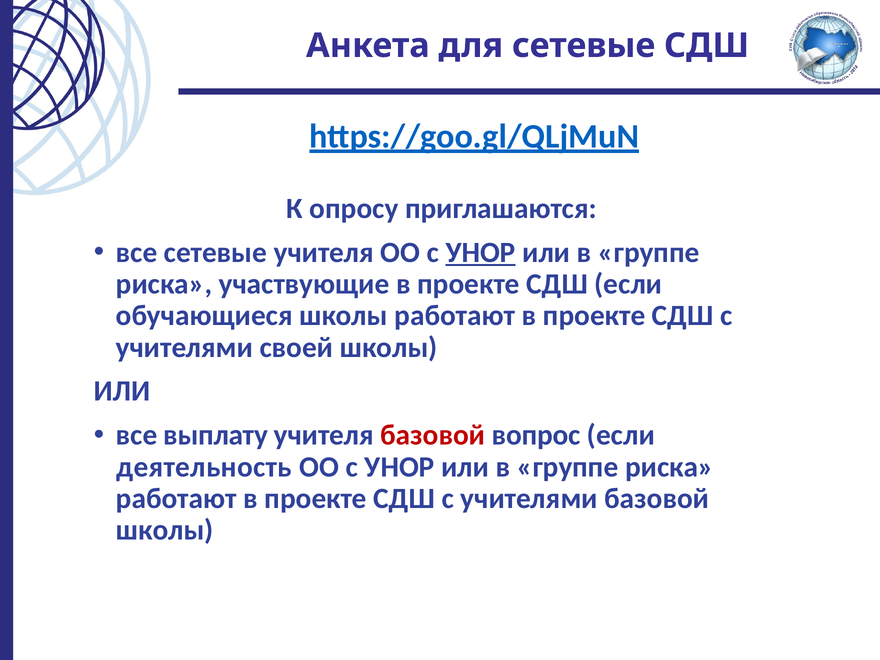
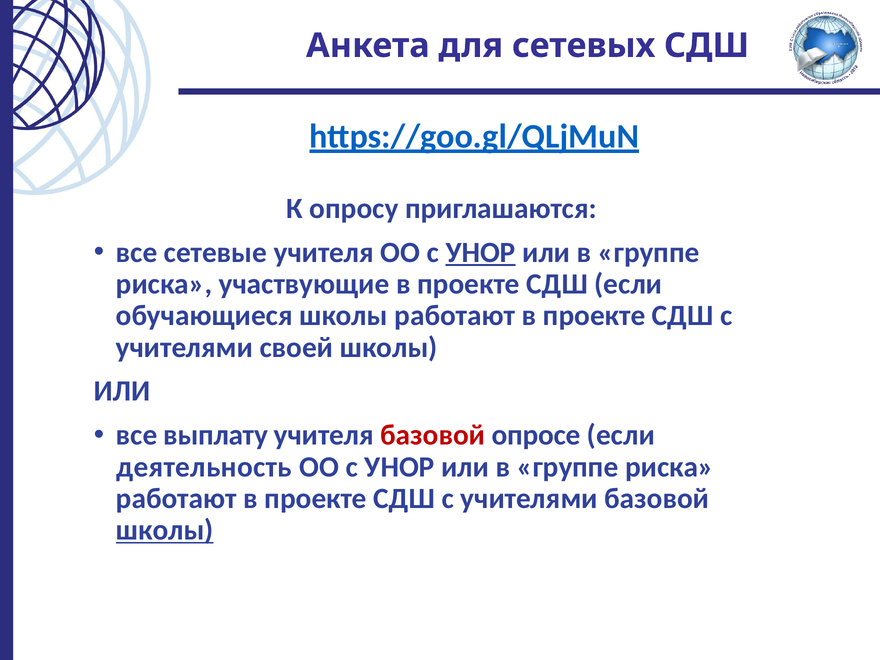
для сетевые: сетевые -> сетевых (584, 46)
вопрос: вопрос -> опросе (536, 435)
школы underline: none -> present (165, 530)
